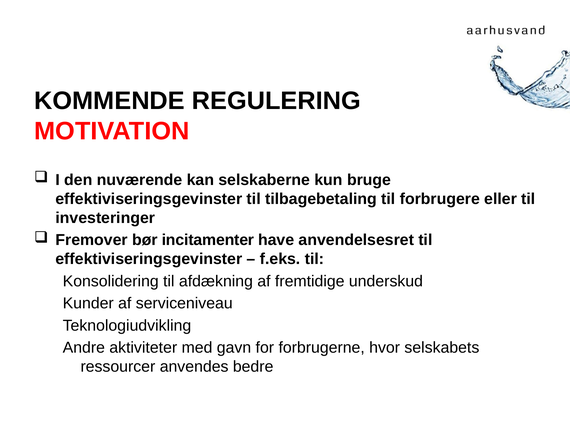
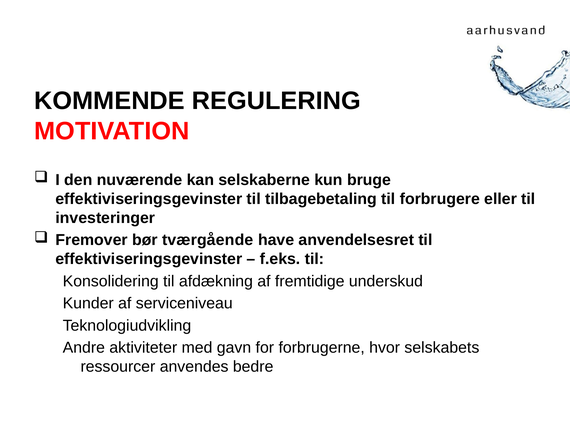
incitamenter: incitamenter -> tværgående (208, 240)
